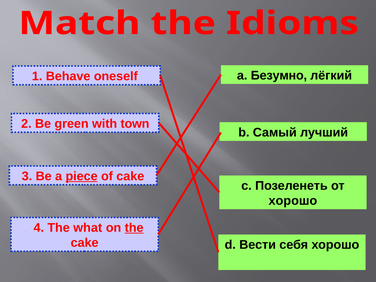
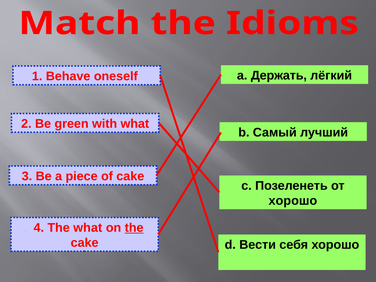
Безумно: Безумно -> Держать (279, 75)
with town: town -> what (135, 124)
piece underline: present -> none (82, 176)
